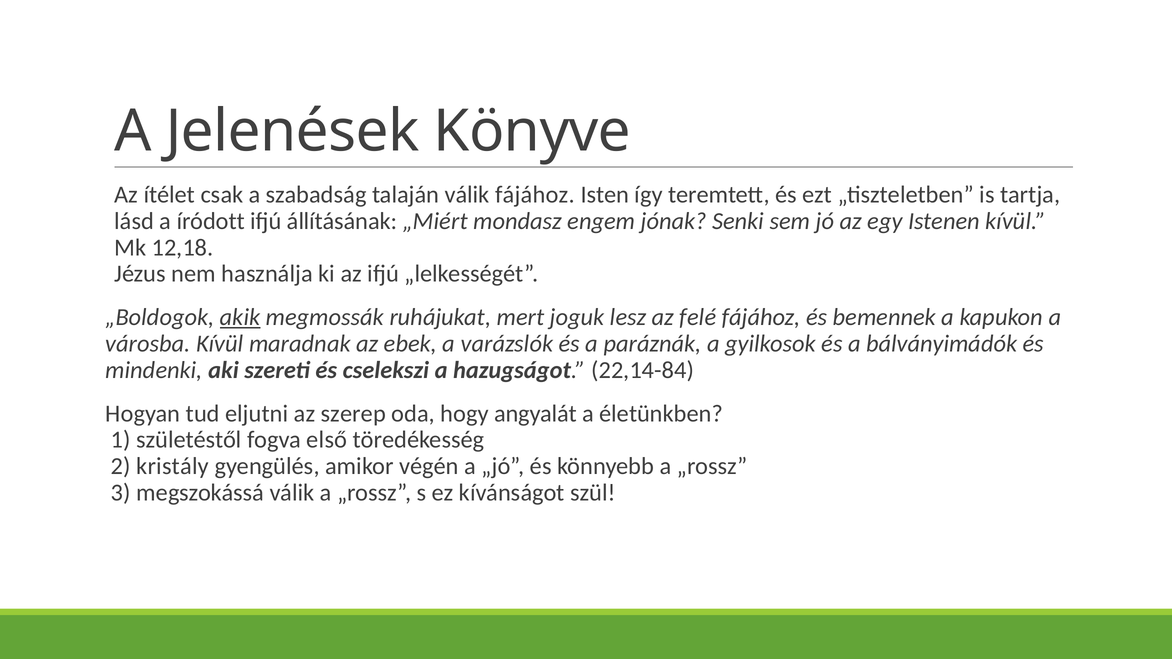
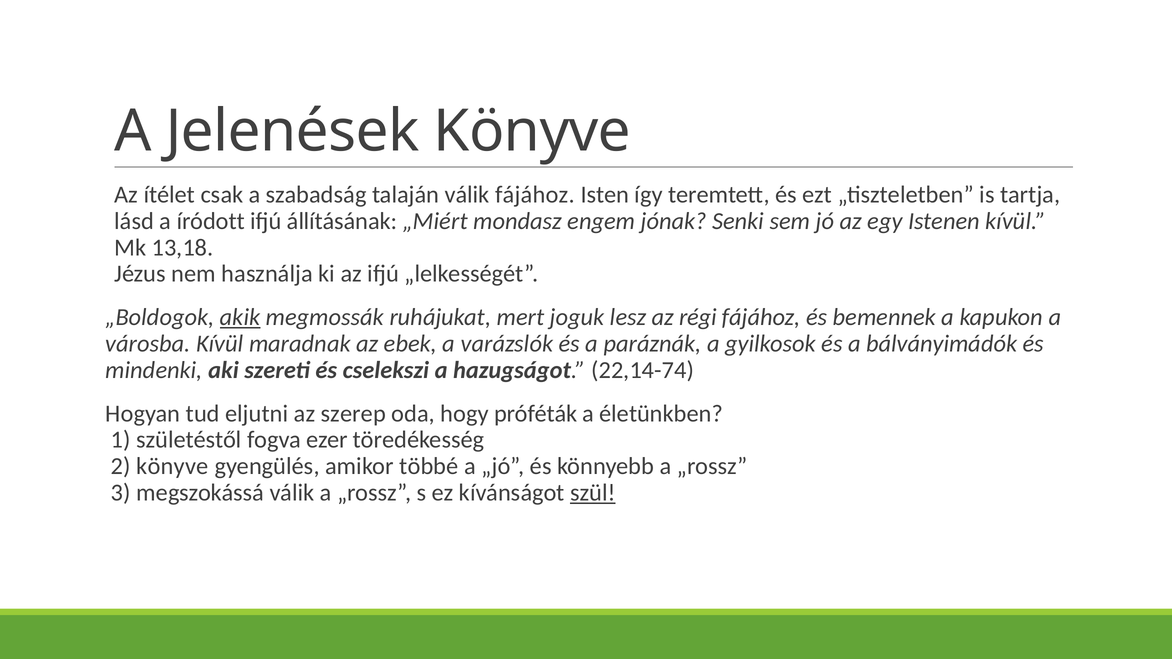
12,18: 12,18 -> 13,18 (183, 248)
felé: felé -> régi (698, 317)
22,14-84: 22,14-84 -> 22,14-74 (643, 370)
angyalát: angyalát -> próféták (536, 414)
első: első -> ezer (327, 440)
2 kristály: kristály -> könyve (173, 466)
végén: végén -> többé (429, 466)
szül underline: none -> present (593, 493)
